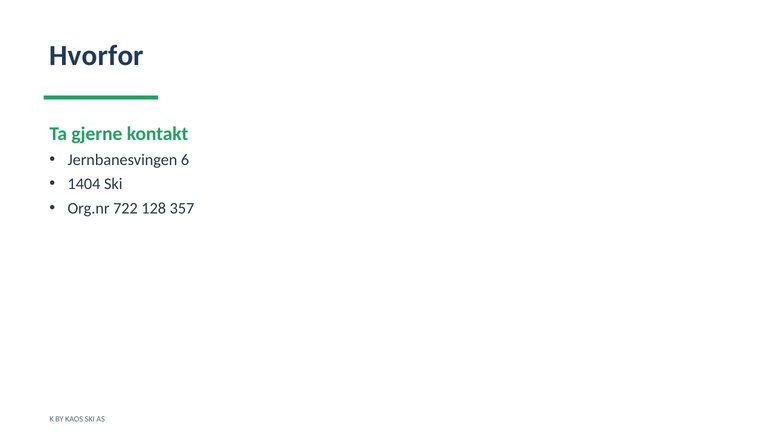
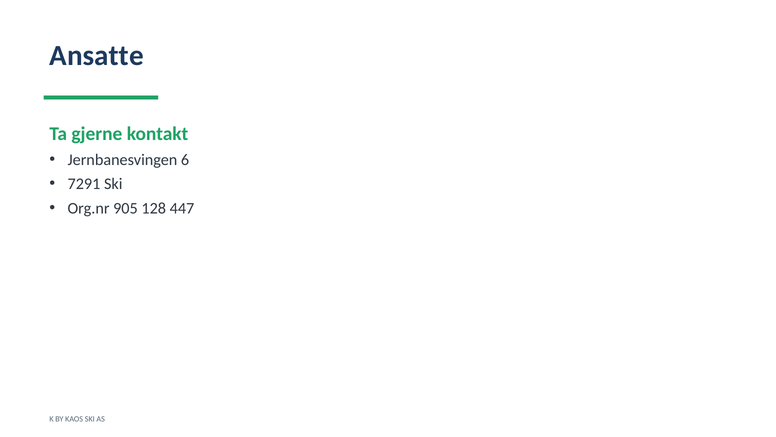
Hvorfor: Hvorfor -> Ansatte (97, 55)
1404: 1404 -> 7291 (84, 184)
722: 722 -> 905 (125, 208)
357: 357 -> 447 (182, 208)
